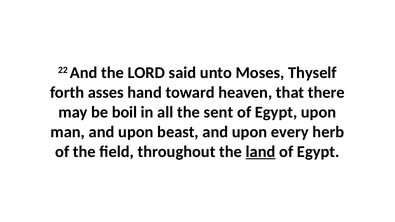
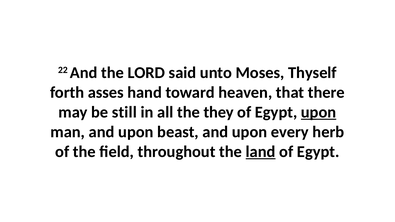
boil: boil -> still (124, 112)
sent: sent -> they (219, 112)
upon underline: none -> present (319, 112)
